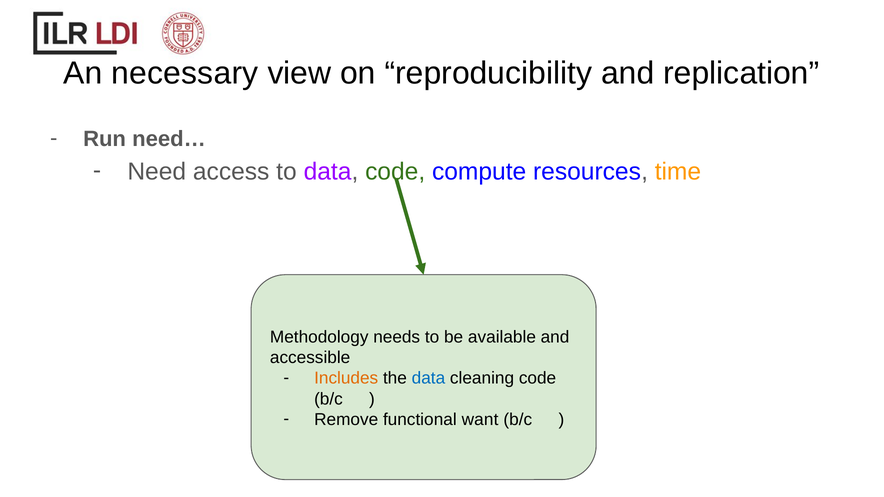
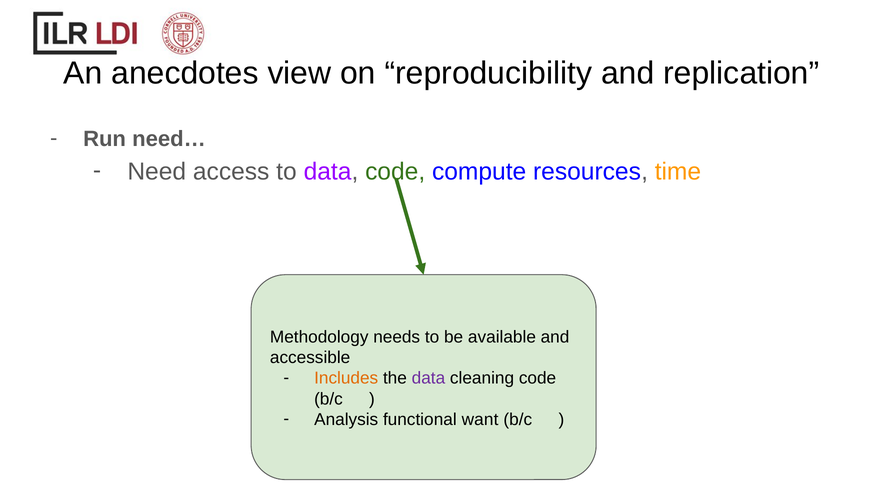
necessary: necessary -> anecdotes (185, 73)
data colour: blue -> purple (428, 379)
Remove: Remove -> Analysis (346, 420)
